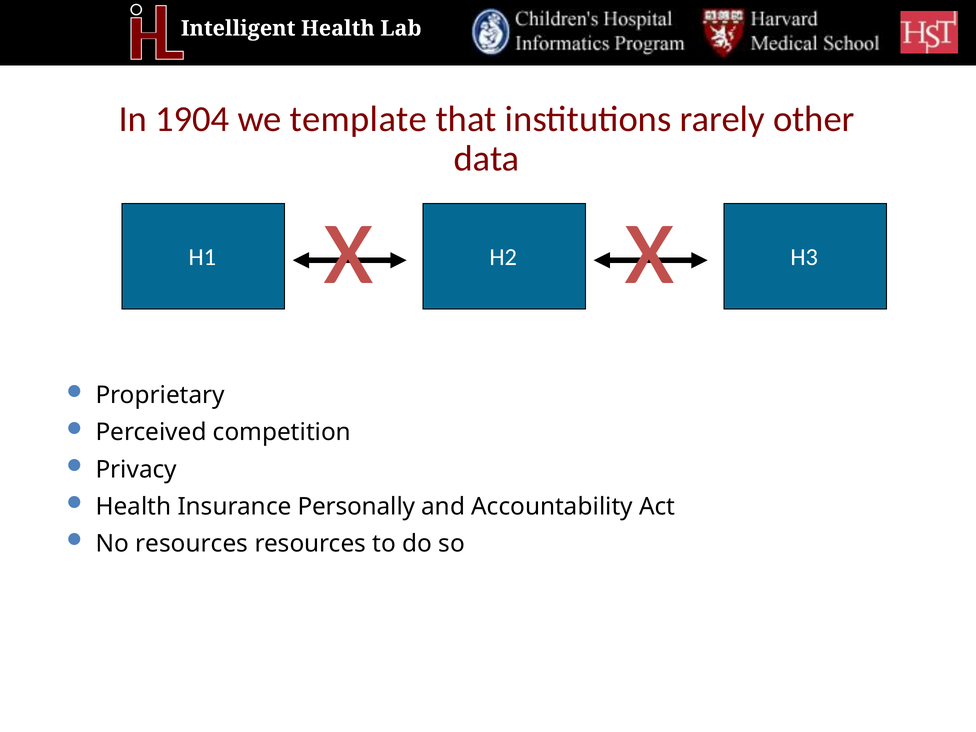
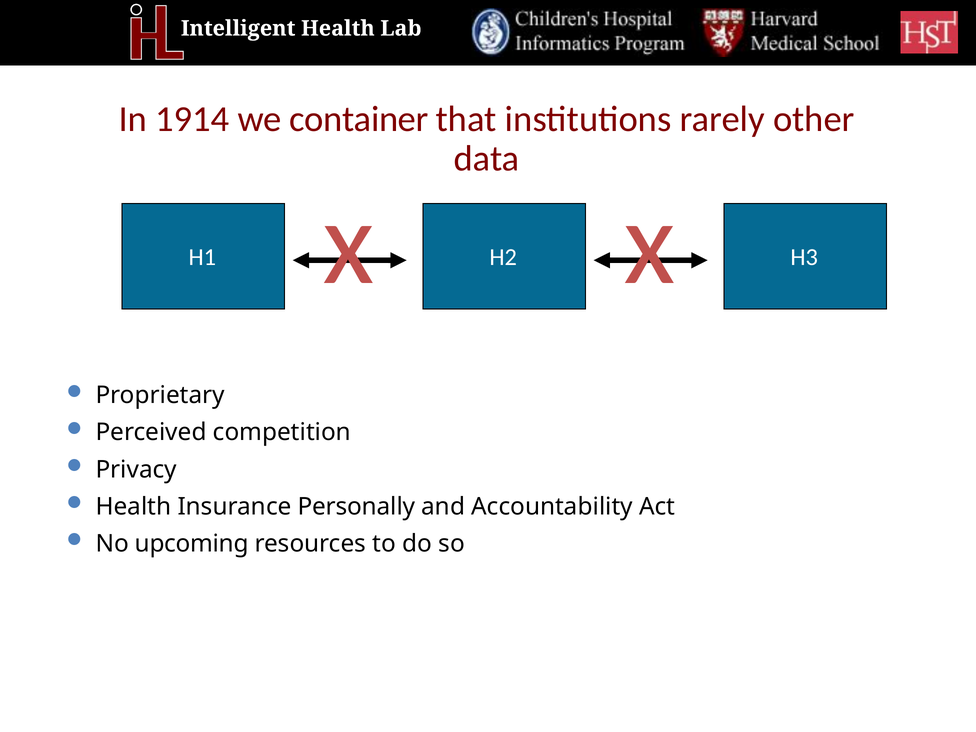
1904: 1904 -> 1914 (192, 119)
template: template -> container (359, 119)
No resources: resources -> upcoming (192, 544)
